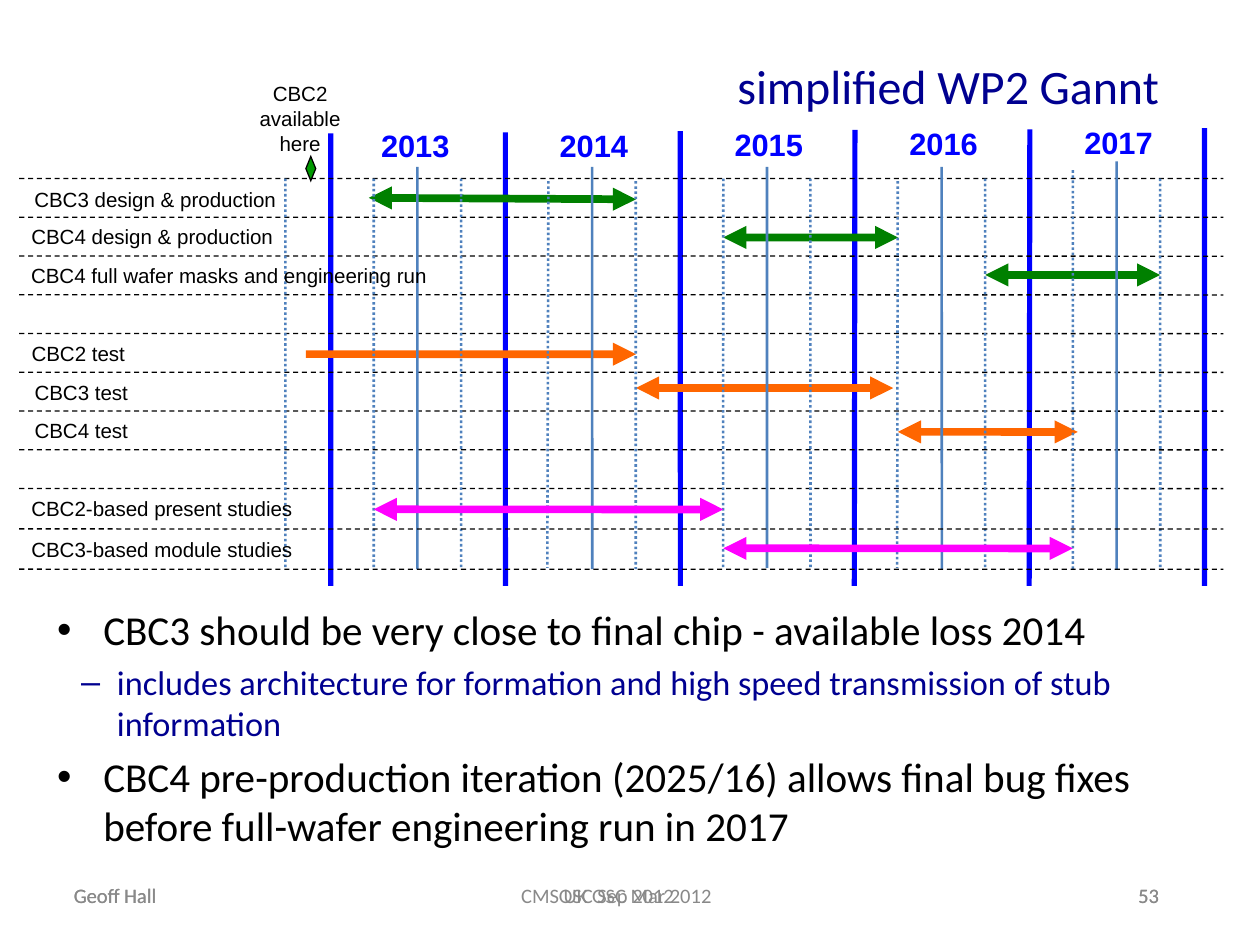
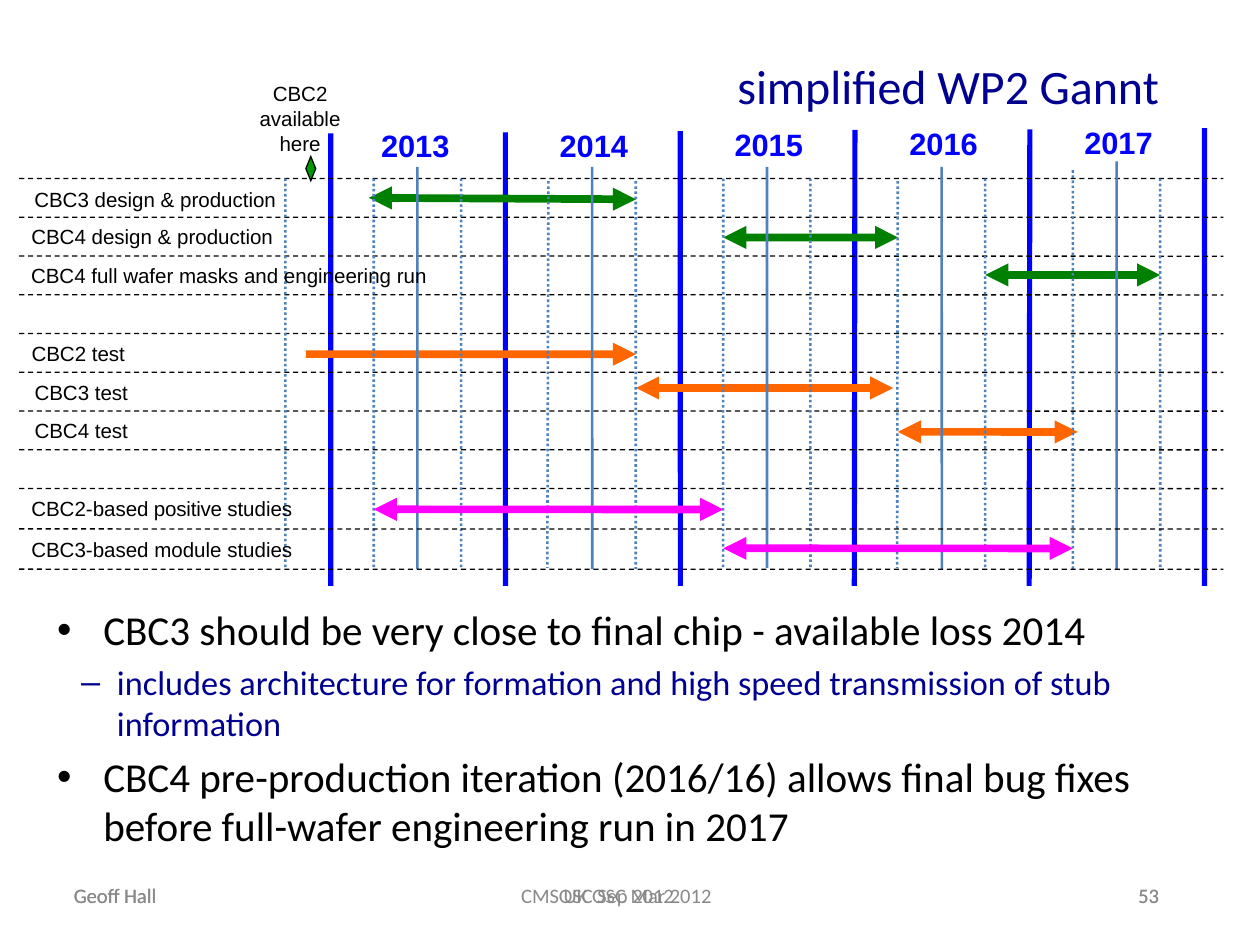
present: present -> positive (188, 510)
2025/16: 2025/16 -> 2016/16 (695, 779)
